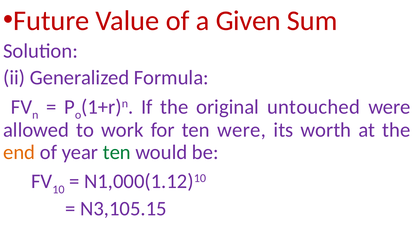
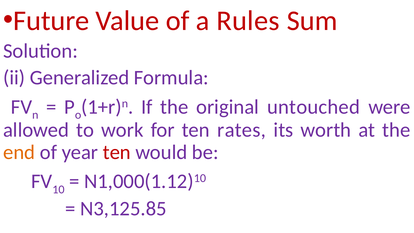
Given: Given -> Rules (248, 21)
ten were: were -> rates (242, 130)
ten colour: green -> red (117, 152)
N3,105.15: N3,105.15 -> N3,125.85 (123, 209)
